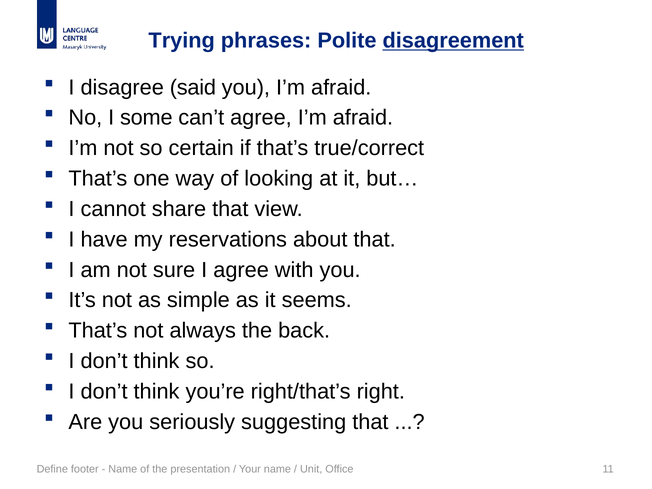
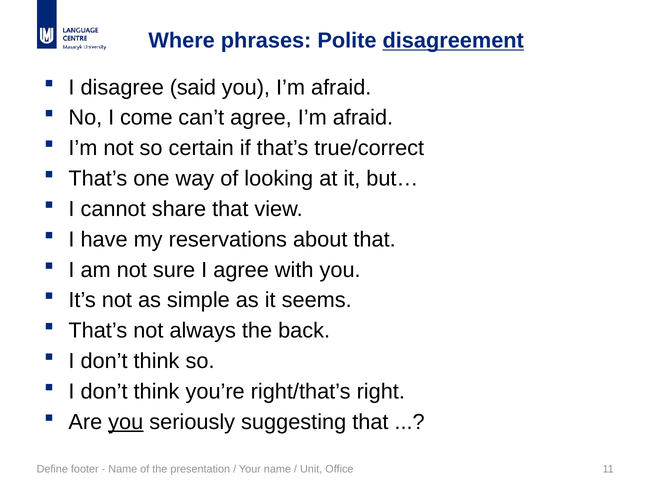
Trying: Trying -> Where (182, 41)
some: some -> come (146, 118)
you underline: none -> present (126, 422)
